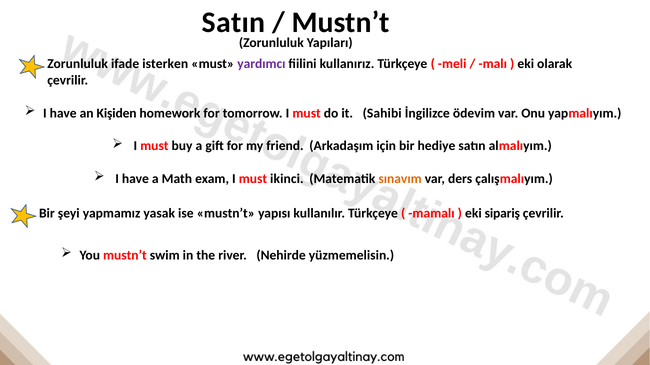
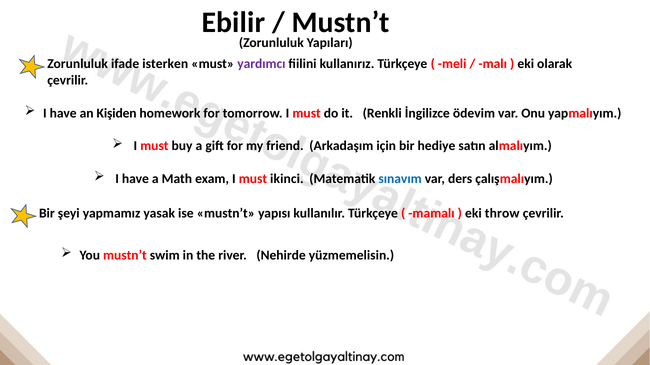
Satın: Satın -> Ebilir (234, 22)
Sahibi: Sahibi -> Renkli (382, 113)
sınavım colour: orange -> blue (400, 179)
sipariş: sipariş -> throw (502, 213)
